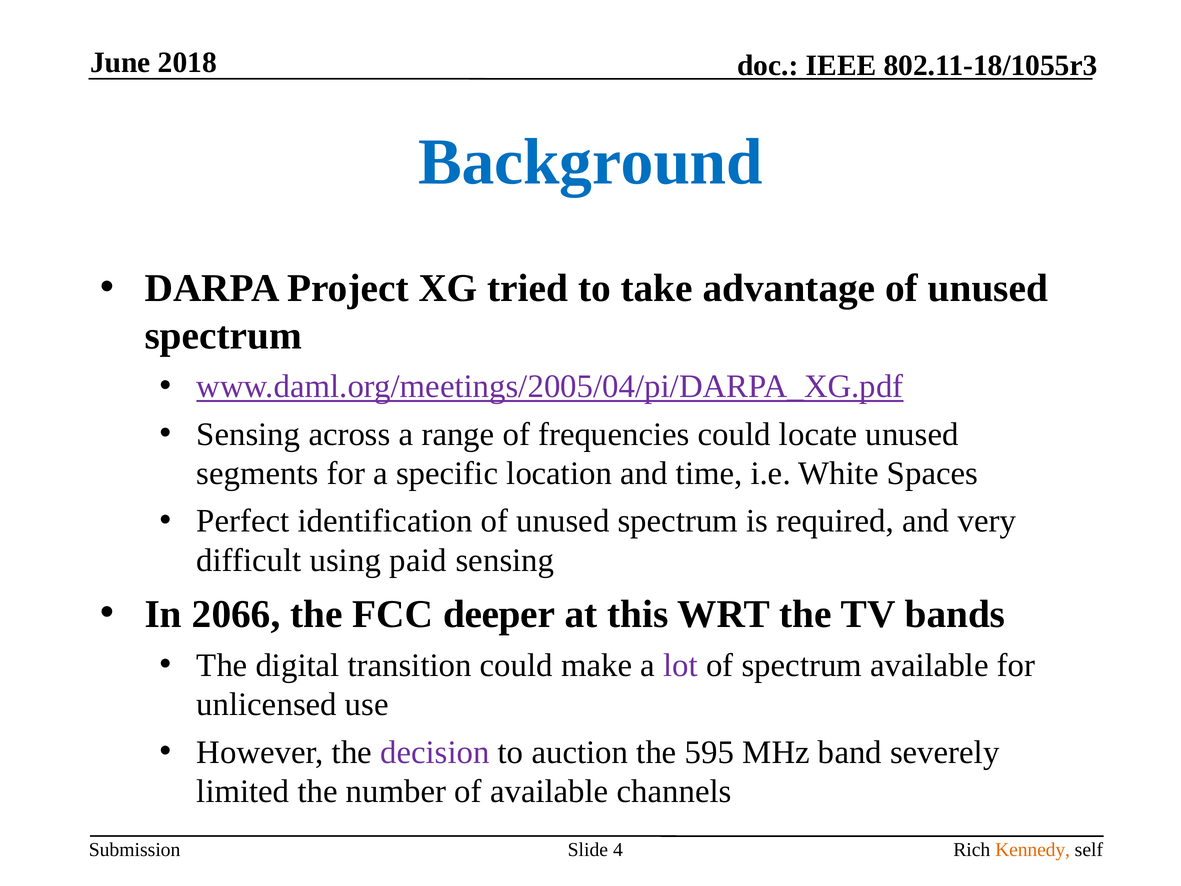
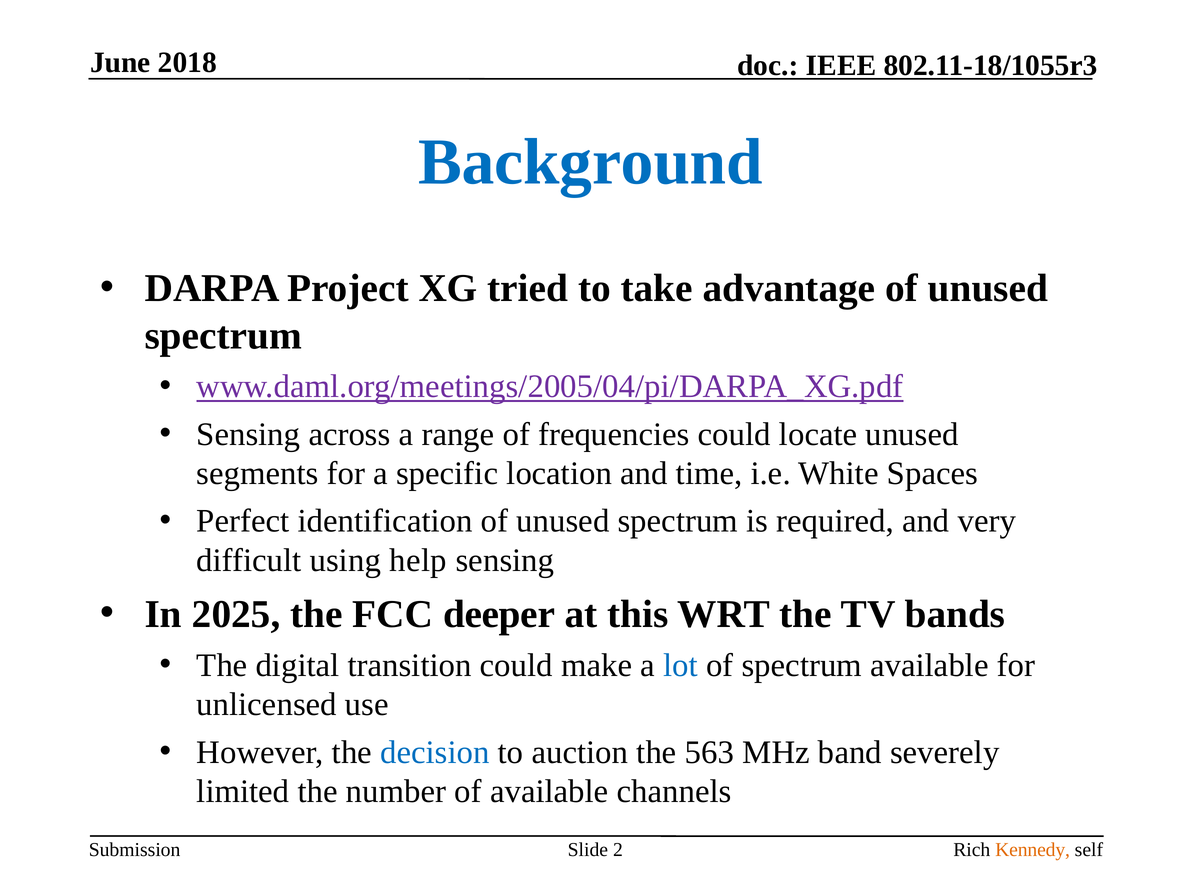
paid: paid -> help (418, 560)
2066: 2066 -> 2025 (236, 614)
lot colour: purple -> blue (681, 665)
decision colour: purple -> blue (435, 752)
595: 595 -> 563 (709, 752)
4: 4 -> 2 (618, 850)
